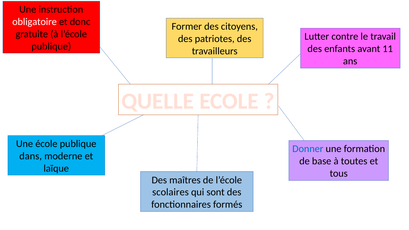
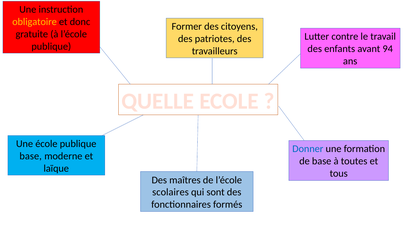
obligatoire colour: white -> yellow (35, 22)
11: 11 -> 94 (388, 49)
dans: dans -> base (31, 156)
